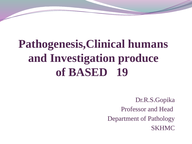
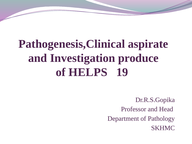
humans: humans -> aspirate (148, 44)
BASED: BASED -> HELPS (88, 72)
